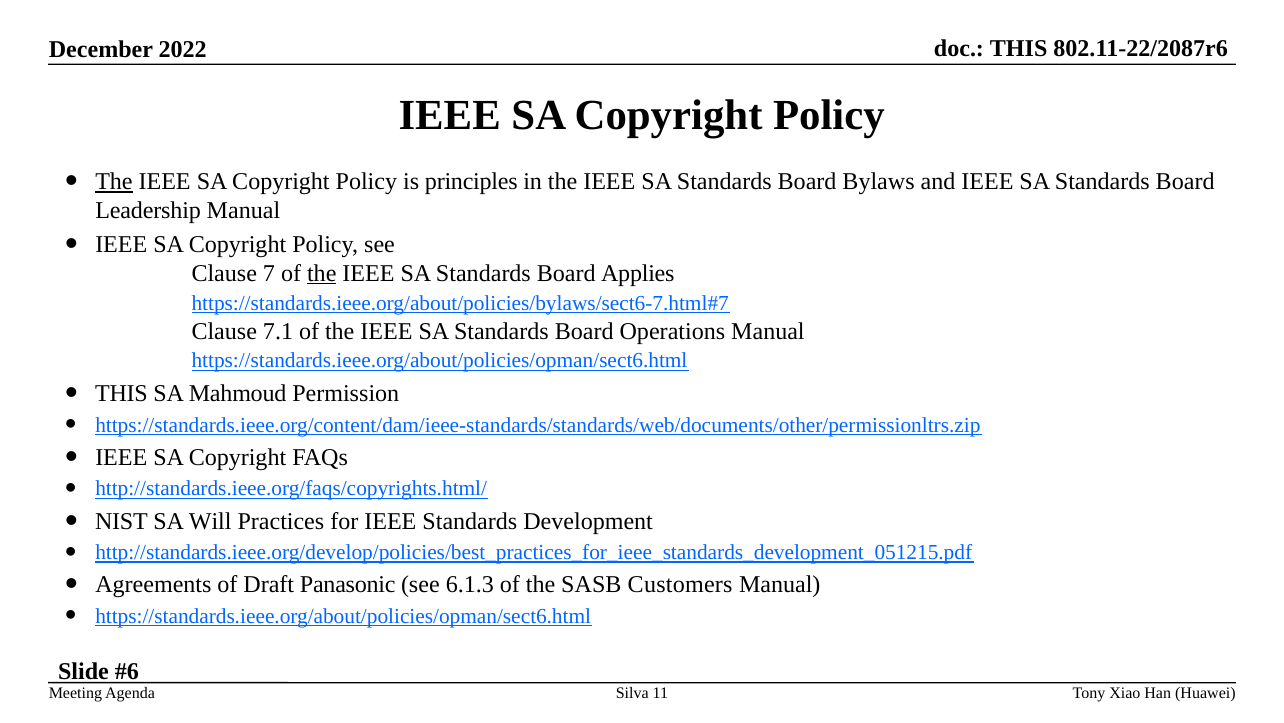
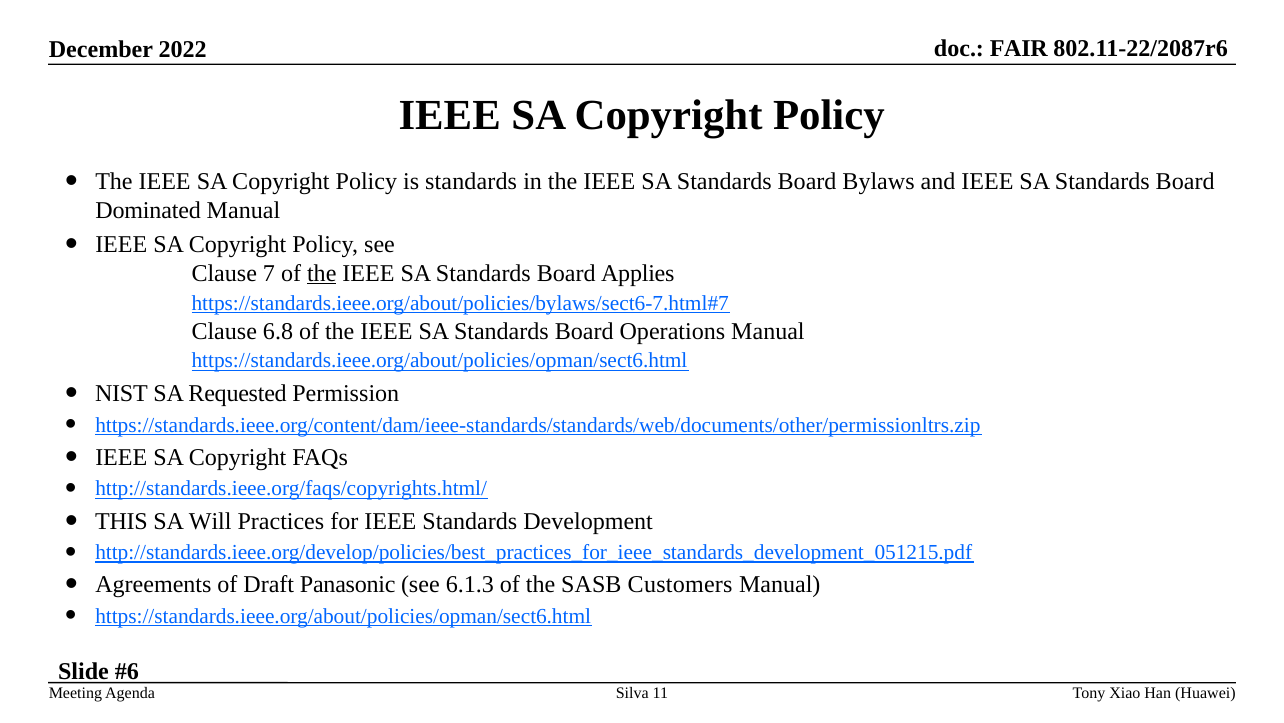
THIS: THIS -> FAIR (1019, 48)
The underline: present -> none (114, 181)
is principles: principles -> standards (471, 181)
Leadership: Leadership -> Dominated (148, 210)
7.1: 7.1 -> 6.8 (278, 331)
THIS: THIS -> NIST (121, 393)
Mahmoud: Mahmoud -> Requested (238, 393)
NIST: NIST -> THIS (121, 521)
